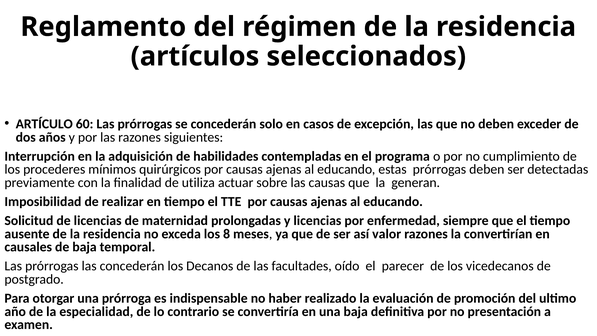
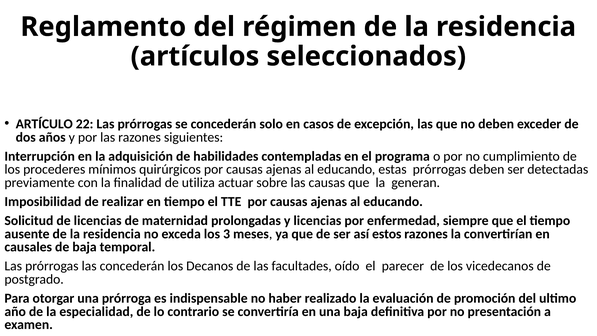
60: 60 -> 22 (85, 124)
8: 8 -> 3 (227, 234)
valor: valor -> estos (387, 234)
